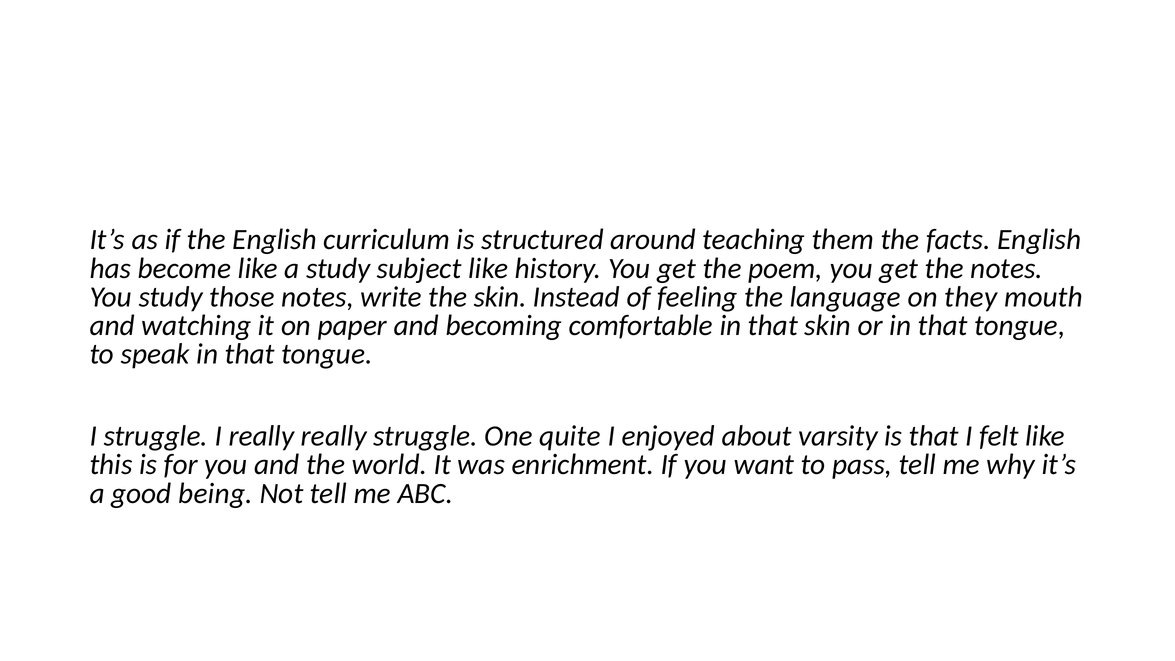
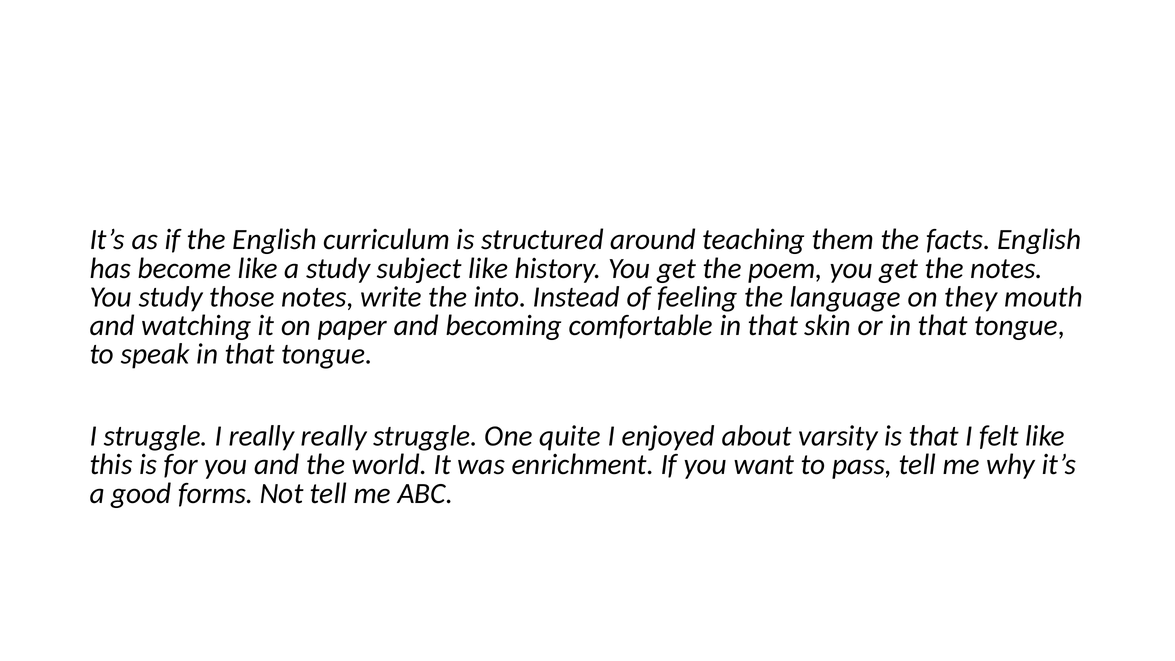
the skin: skin -> into (500, 297)
being: being -> forms (216, 493)
